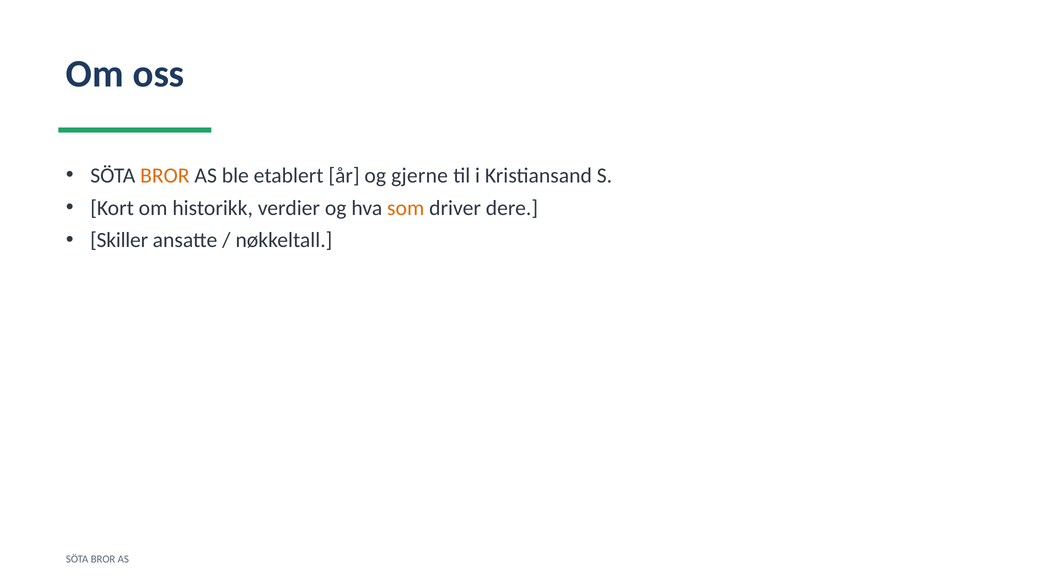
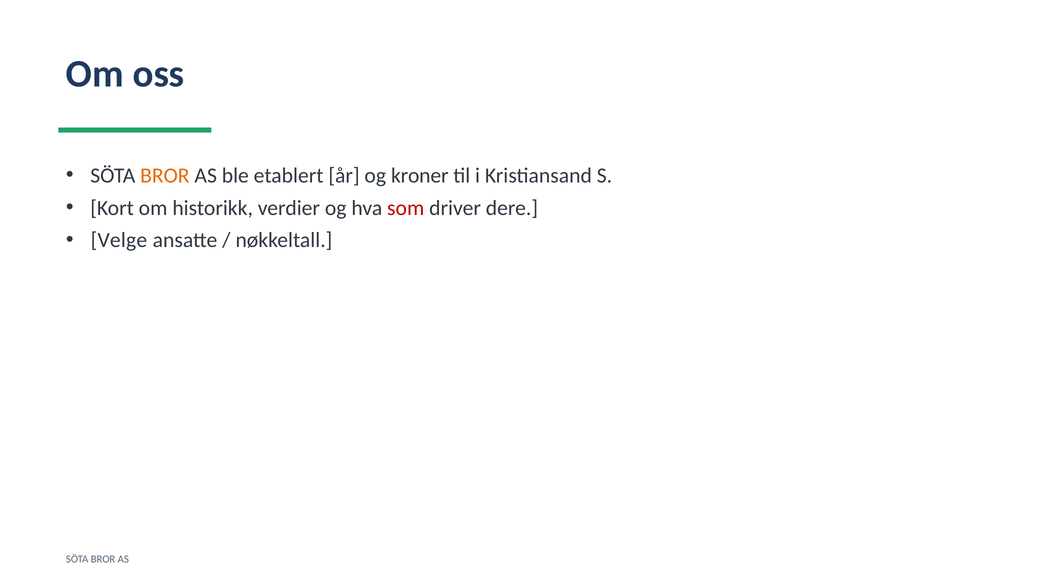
gjerne: gjerne -> kroner (420, 176)
som colour: orange -> red (406, 208)
Skiller: Skiller -> Velge (119, 240)
